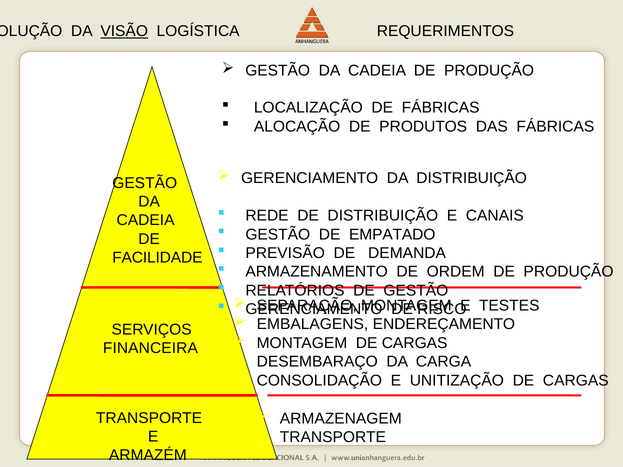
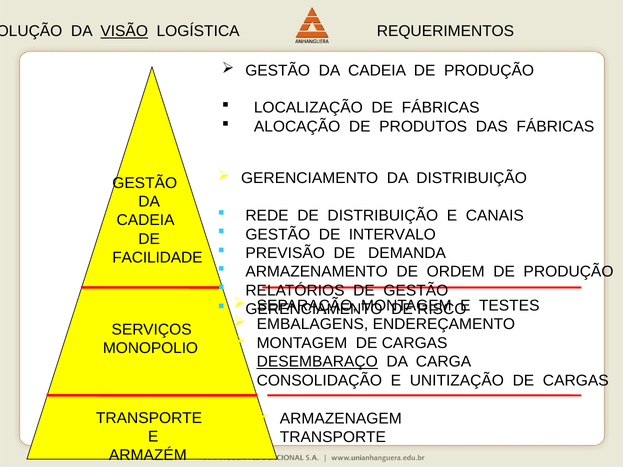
EMPATADO: EMPATADO -> INTERVALO (392, 234)
FINANCEIRA: FINANCEIRA -> MONOPOLIO (151, 348)
DESEMBARAÇO underline: none -> present (317, 362)
